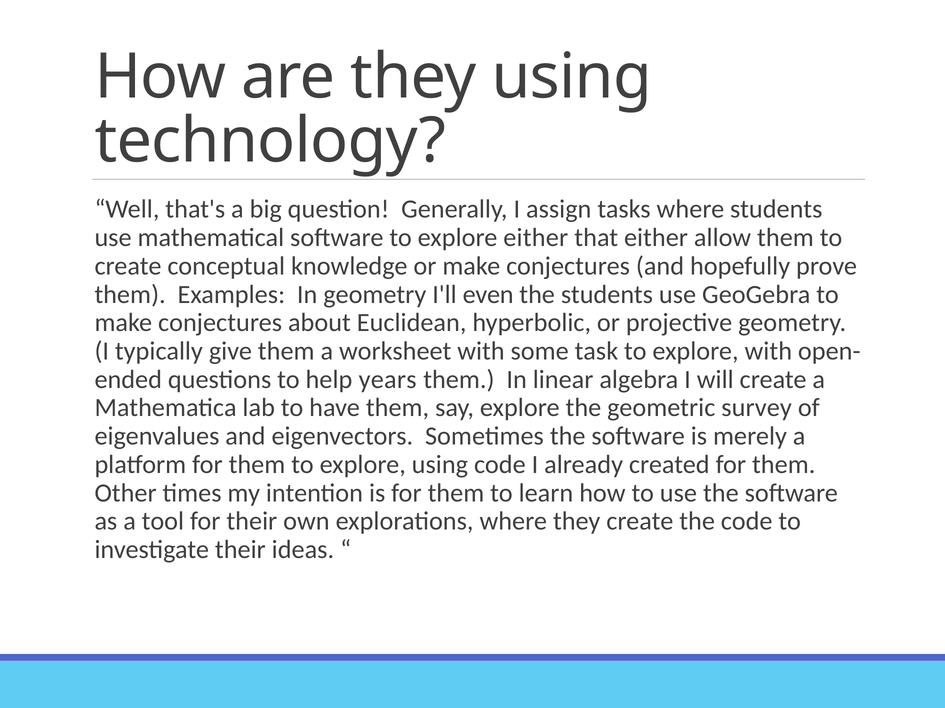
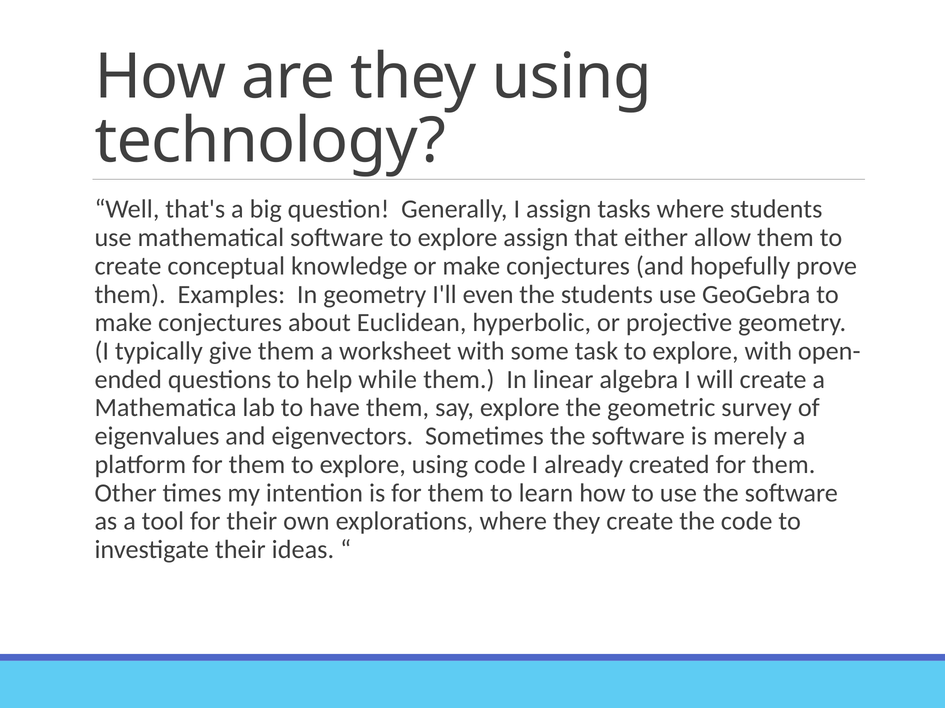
explore either: either -> assign (536, 238)
years: years -> while (388, 380)
